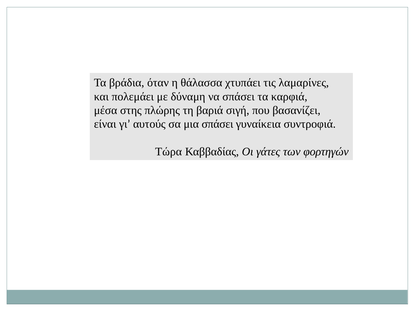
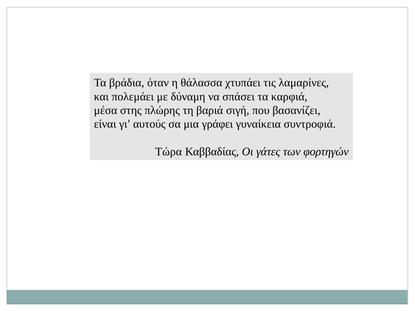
μια σπάσει: σπάσει -> γράφει (217, 124)
